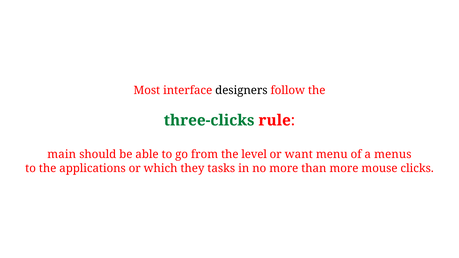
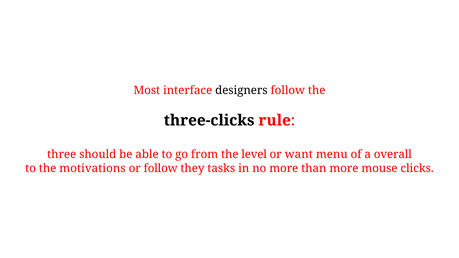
three-clicks colour: green -> black (209, 120)
main: main -> three (62, 155)
menus: menus -> overall (393, 155)
applications: applications -> motivations (92, 168)
or which: which -> follow (161, 168)
